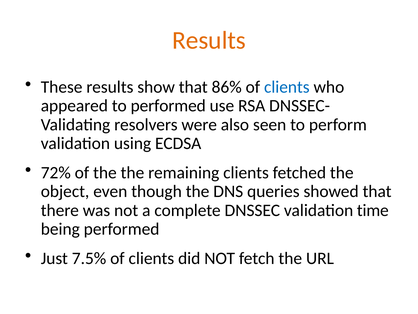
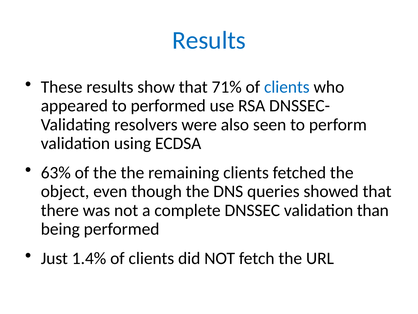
Results colour: orange -> blue (209, 40)
86%: 86% -> 71% (227, 87)
72%: 72% -> 63% (56, 172)
time: time -> than (373, 210)
7.5%: 7.5% -> 1.4% (89, 258)
